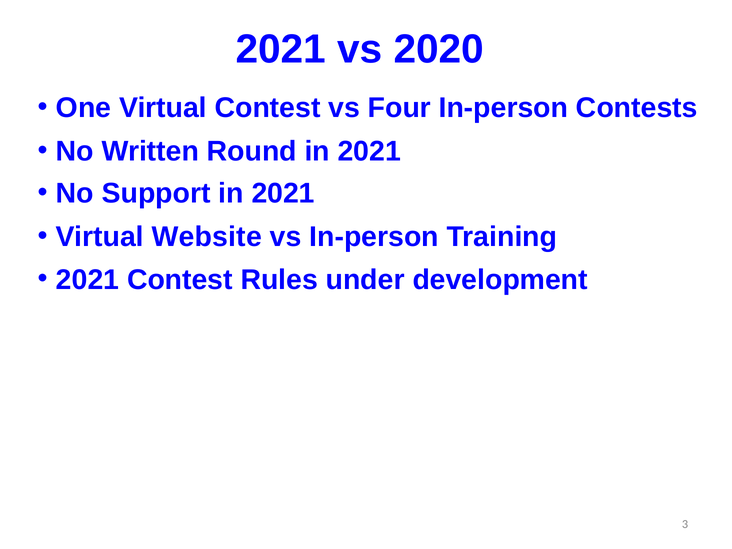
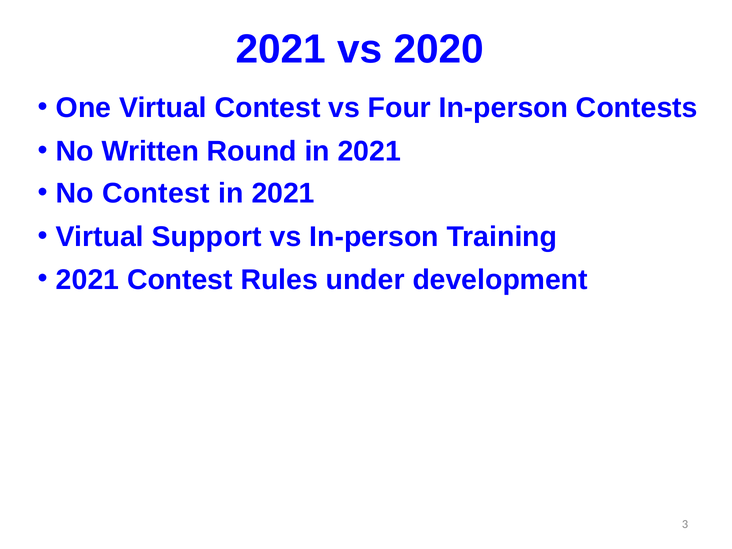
No Support: Support -> Contest (156, 193)
Website: Website -> Support (207, 237)
